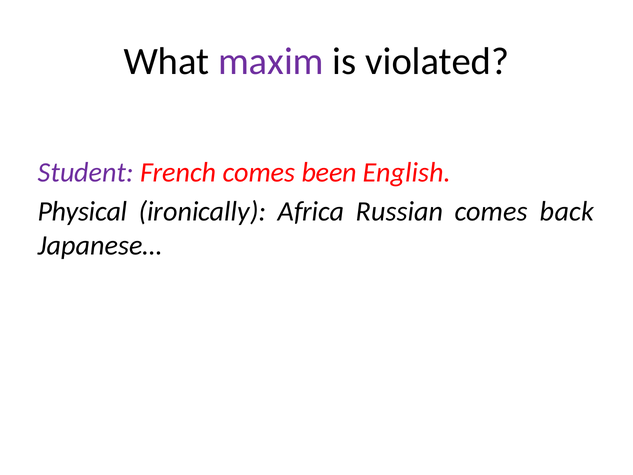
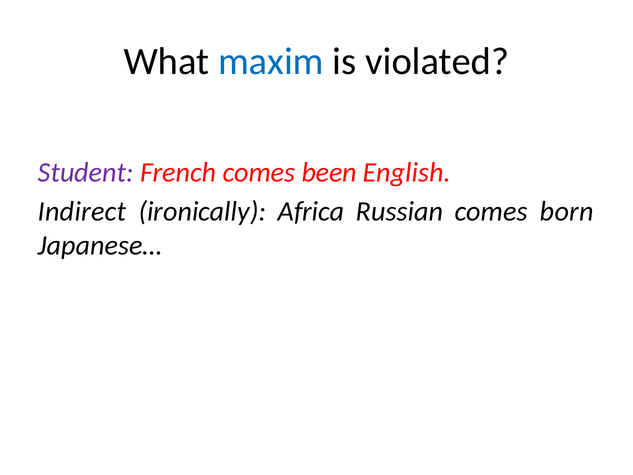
maxim colour: purple -> blue (271, 61)
Physical: Physical -> Indirect (82, 212)
back: back -> born (567, 212)
